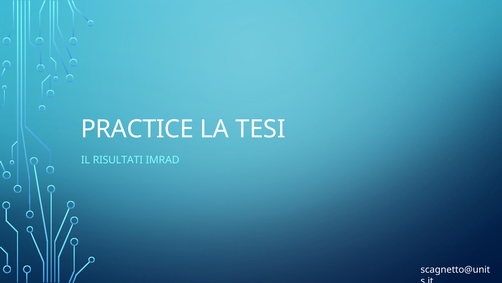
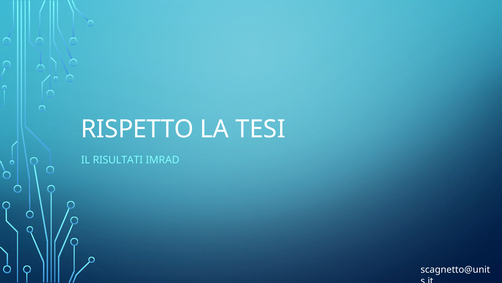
PRACTICE: PRACTICE -> RISPETTO (137, 129)
